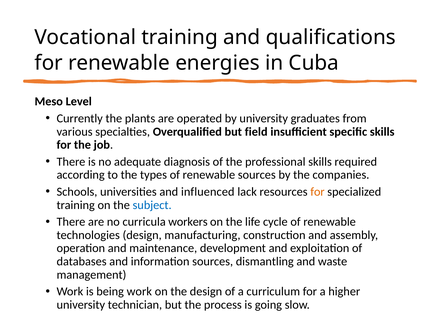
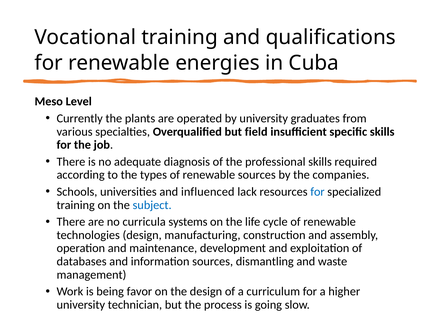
for colour: orange -> blue (318, 192)
workers: workers -> systems (188, 222)
being work: work -> favor (139, 292)
